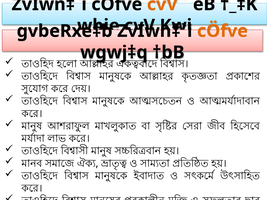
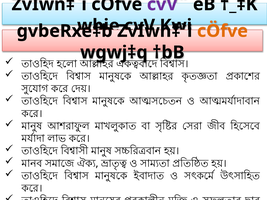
cvV¨ colour: orange -> purple (168, 4)
